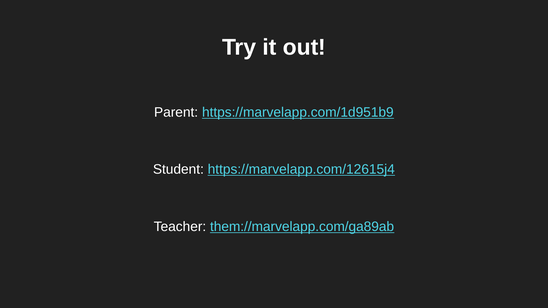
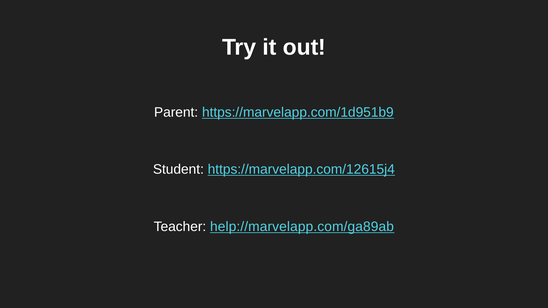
them://marvelapp.com/ga89ab: them://marvelapp.com/ga89ab -> help://marvelapp.com/ga89ab (302, 227)
